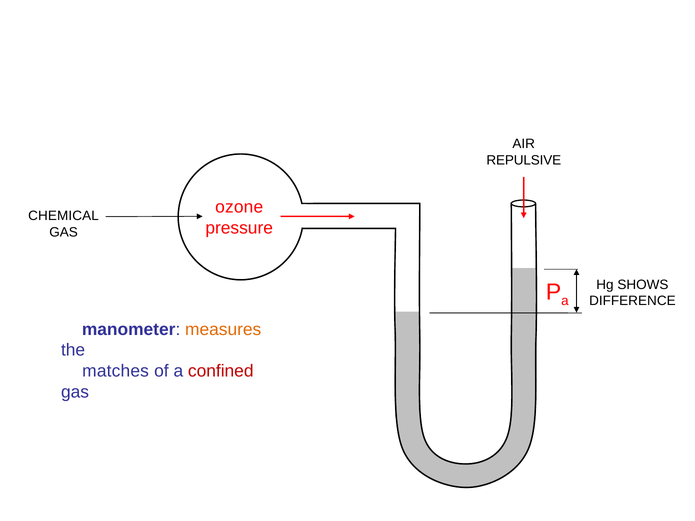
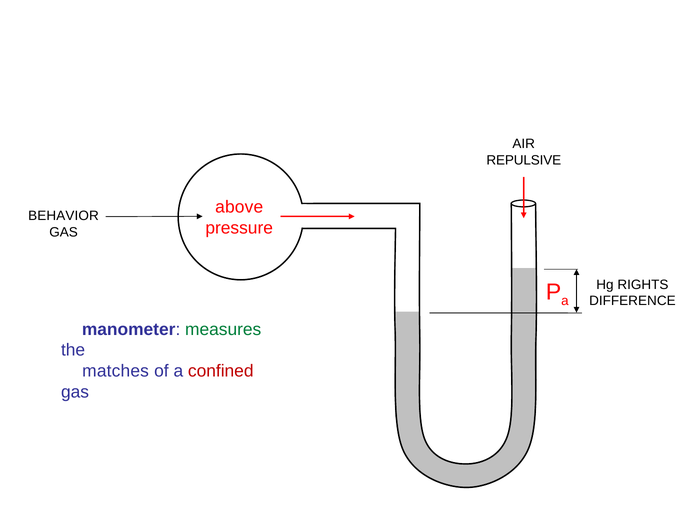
ozone: ozone -> above (239, 207)
CHEMICAL: CHEMICAL -> BEHAVIOR (64, 216)
SHOWS: SHOWS -> RIGHTS (643, 285)
measures colour: orange -> green (223, 329)
